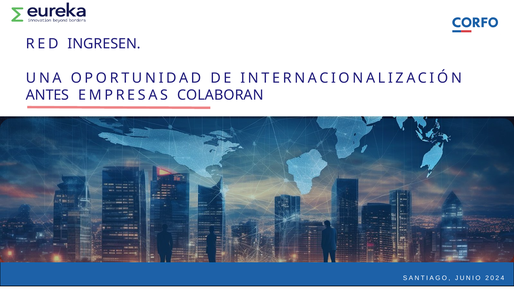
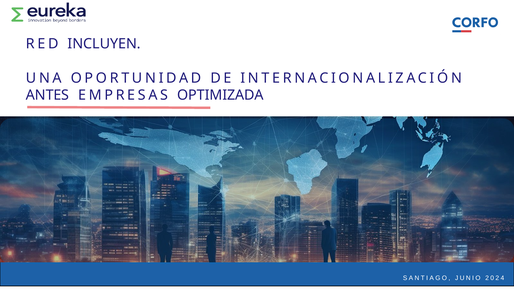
INGRESEN: INGRESEN -> INCLUYEN (104, 44)
COLABORAN: COLABORAN -> OPTIMIZADA (220, 95)
